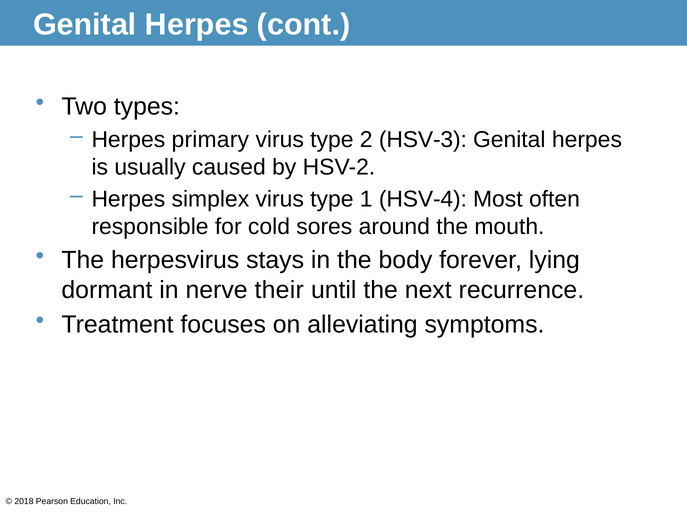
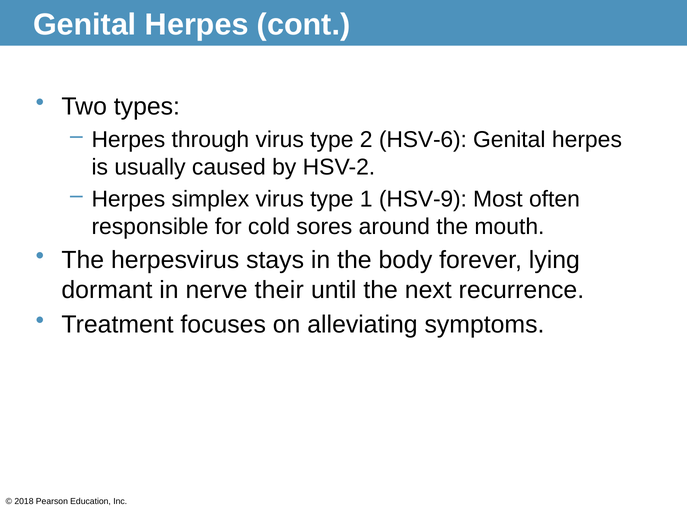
primary: primary -> through (210, 140)
HSV-3: HSV-3 -> HSV-6 (423, 140)
HSV-4: HSV-4 -> HSV-9 (423, 199)
